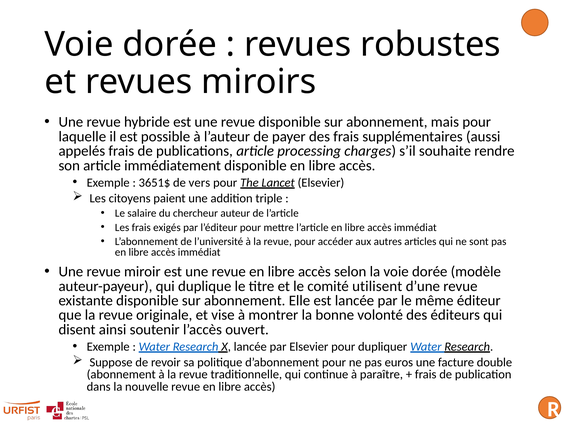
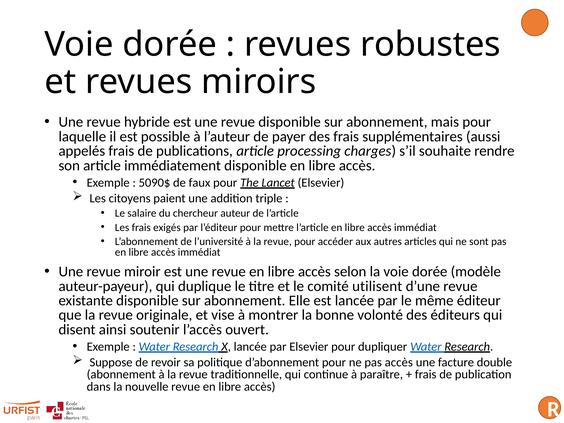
3651$: 3651$ -> 5090$ (154, 183)
vers: vers -> faux (199, 183)
pas euros: euros -> accès (399, 362)
